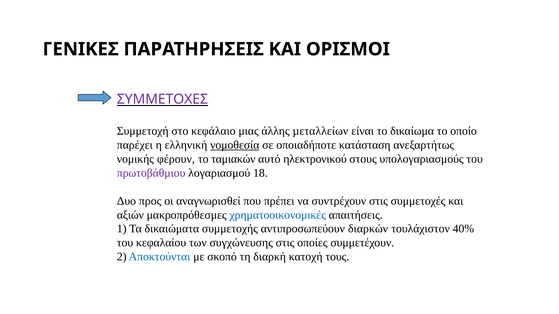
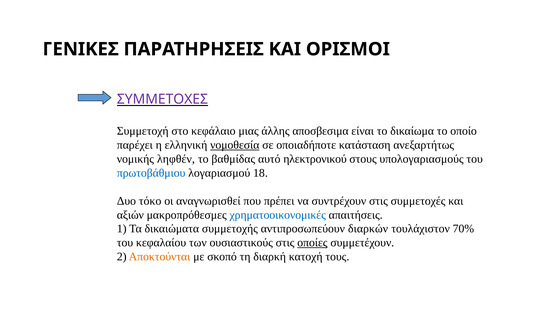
µεταλλείων: µεταλλείων -> αποσβεσιμα (321, 131)
φέρουν: φέρουν -> ληφθέν (176, 159)
ταμιακών: ταμιακών -> βαθμίδας (233, 159)
πρωτοβάθμιου colour: purple -> blue (151, 173)
προς: προς -> τόκο (150, 201)
40%: 40% -> 70% (463, 229)
συγχώνευσης: συγχώνευσης -> ουσιαστικούς (241, 243)
οποίες underline: none -> present (312, 243)
Αποκτούνται colour: blue -> orange (160, 257)
